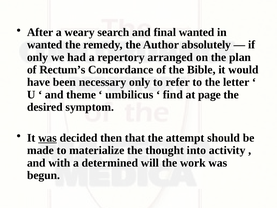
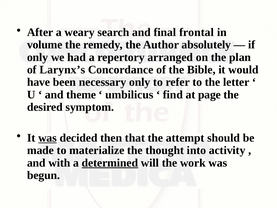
final wanted: wanted -> frontal (197, 32)
wanted: wanted -> volume (45, 45)
Rectum’s: Rectum’s -> Larynx’s (62, 70)
determined underline: none -> present (110, 163)
